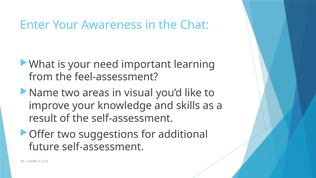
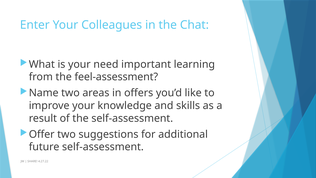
Awareness: Awareness -> Colleagues (112, 25)
visual: visual -> offers (139, 93)
